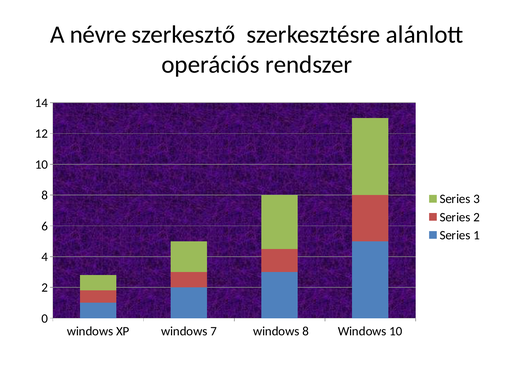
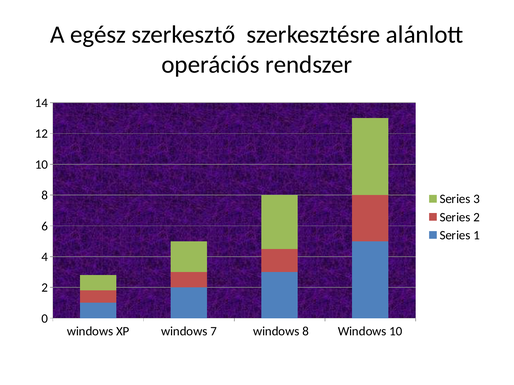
névre: névre -> egész (98, 35)
